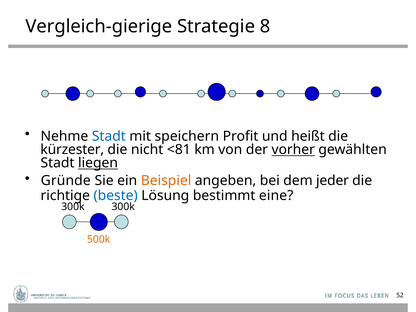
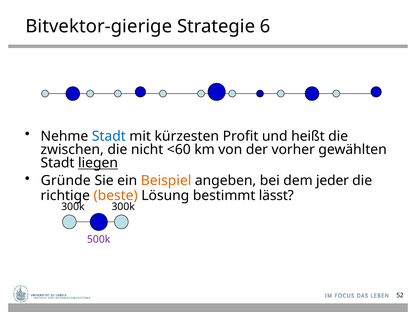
Vergleich-gierige: Vergleich-gierige -> Bitvektor-gierige (99, 26)
8: 8 -> 6 (265, 26)
speichern: speichern -> kürzesten (187, 136)
kürzester: kürzester -> zwischen (72, 150)
<81: <81 -> <60 (179, 150)
vorher underline: present -> none (293, 150)
beste colour: blue -> orange (116, 195)
eine: eine -> lässt (276, 195)
500k colour: orange -> purple (99, 239)
